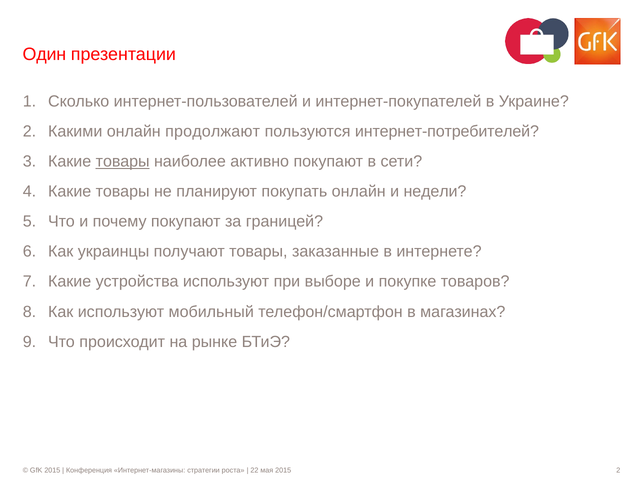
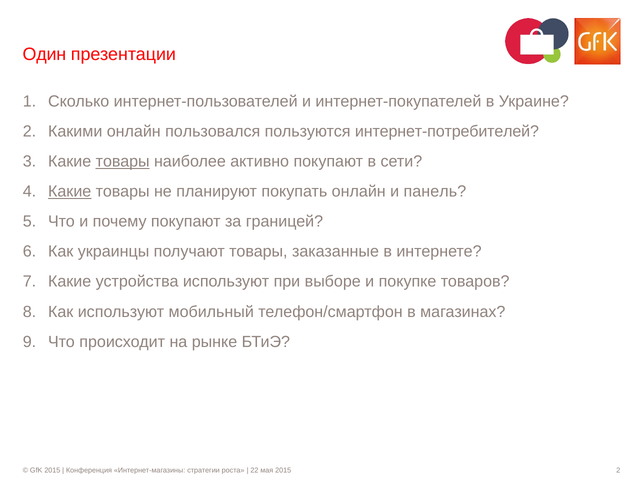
продолжают: продолжают -> пользовался (213, 131)
Какие underline: none -> present (70, 191)
недели: недели -> панель (435, 191)
